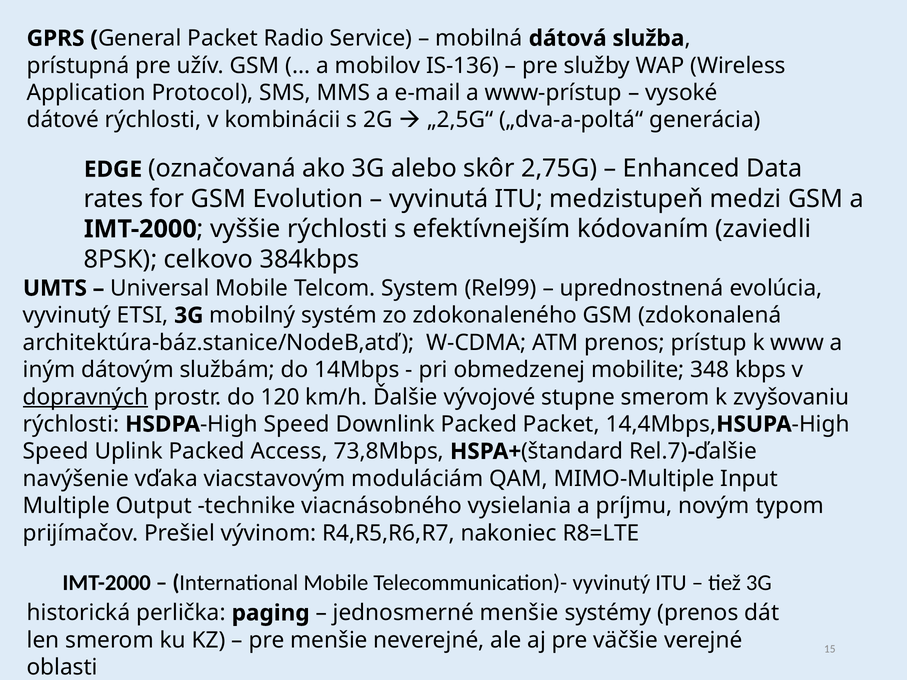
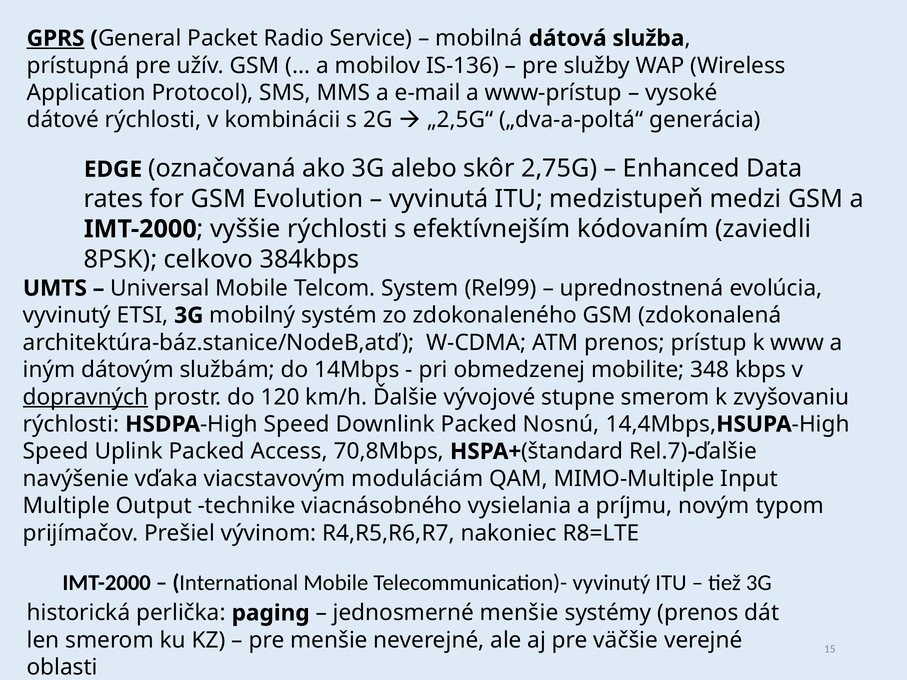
GPRS underline: none -> present (56, 38)
Packed Packet: Packet -> Nosnú (561, 424)
73,8Mbps: 73,8Mbps -> 70,8Mbps (389, 452)
